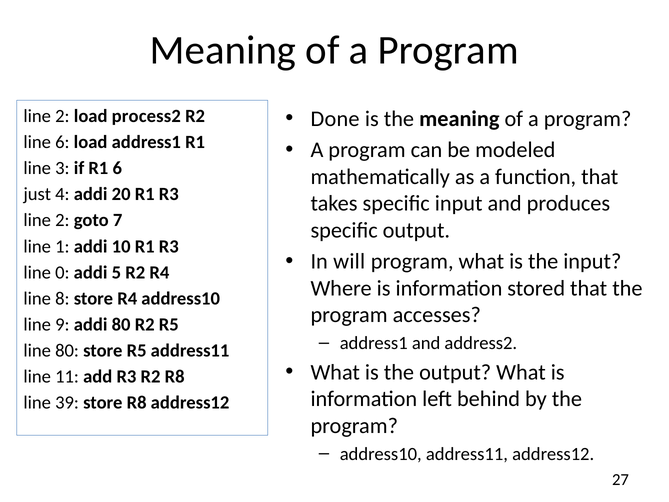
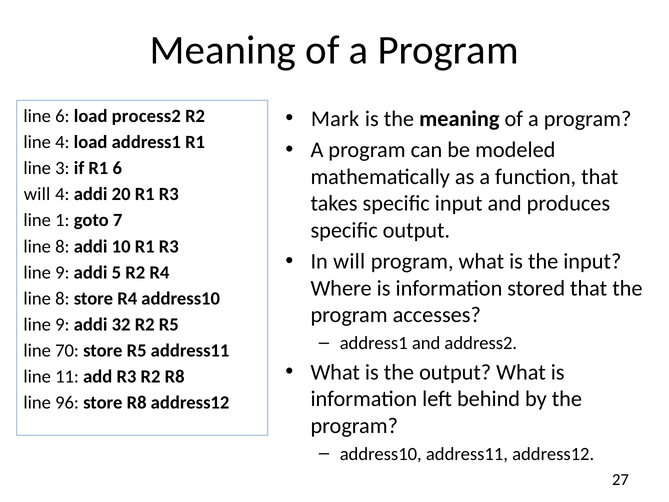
Done: Done -> Mark (335, 119)
2: 2 -> 6 (62, 116)
line 6: 6 -> 4 (62, 142)
just: just -> will (37, 194)
2: 2 -> 1 (62, 220)
1: 1 -> 8 (62, 246)
0: 0 -> 9 (62, 272)
addi 80: 80 -> 32 (121, 324)
line 80: 80 -> 70 (67, 350)
39: 39 -> 96 (67, 402)
